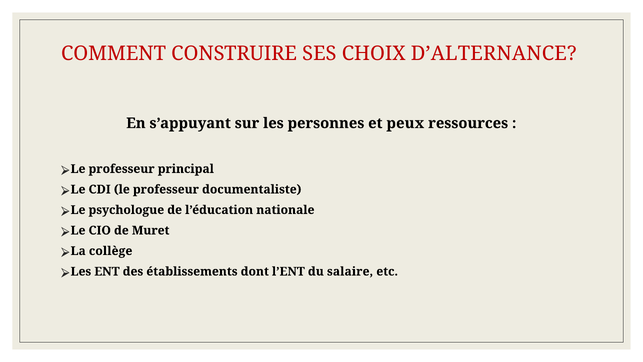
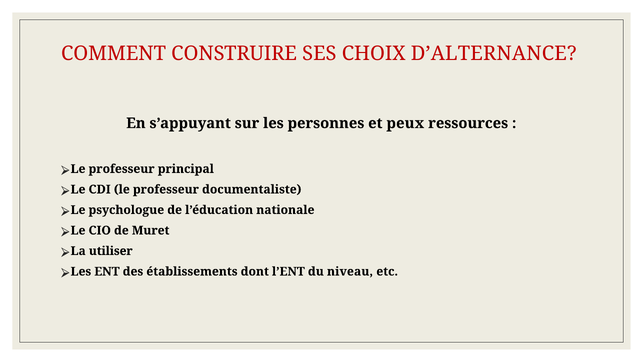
collège: collège -> utiliser (111, 251)
salaire: salaire -> niveau (350, 271)
